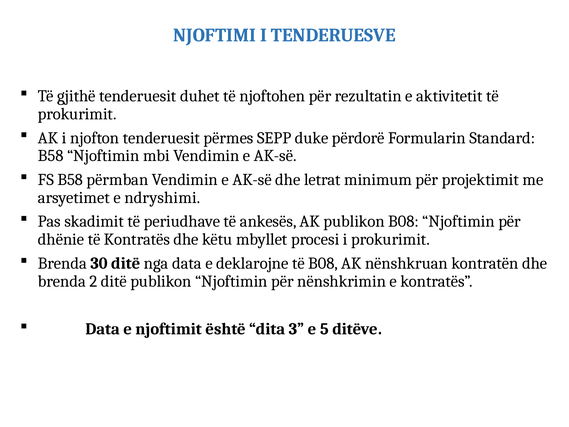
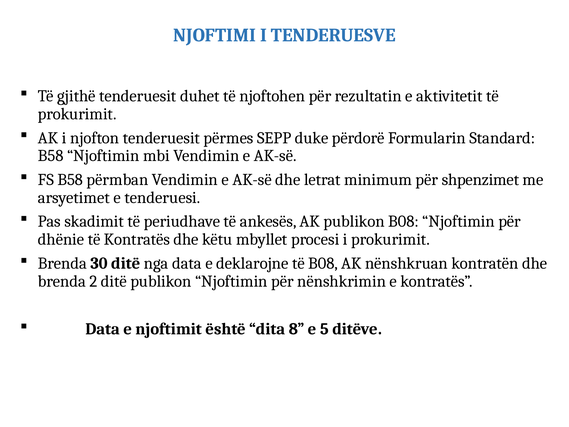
projektimit: projektimit -> shpenzimet (480, 180)
ndryshimi: ndryshimi -> tenderuesi (162, 198)
3: 3 -> 8 (297, 329)
